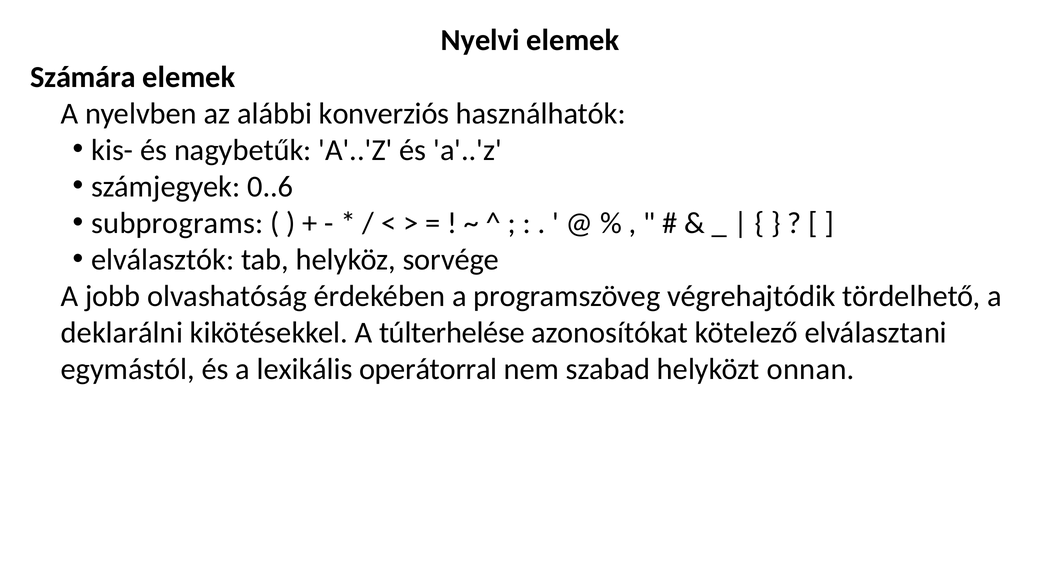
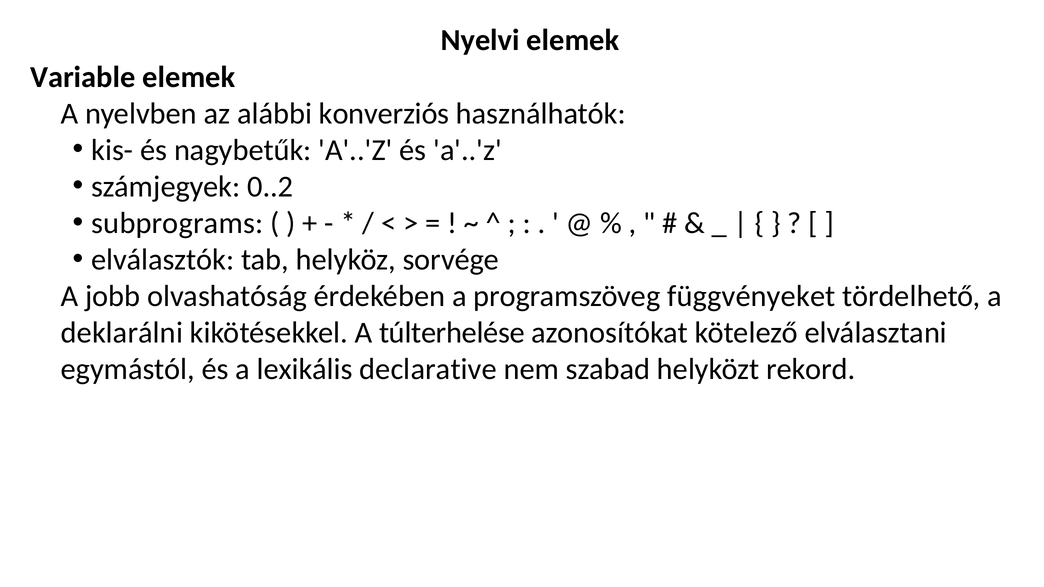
Számára: Számára -> Variable (83, 77)
0..6: 0..6 -> 0..2 (270, 187)
végrehajtódik: végrehajtódik -> függvényeket (751, 296)
operátorral: operátorral -> declarative (428, 369)
onnan: onnan -> rekord (811, 369)
